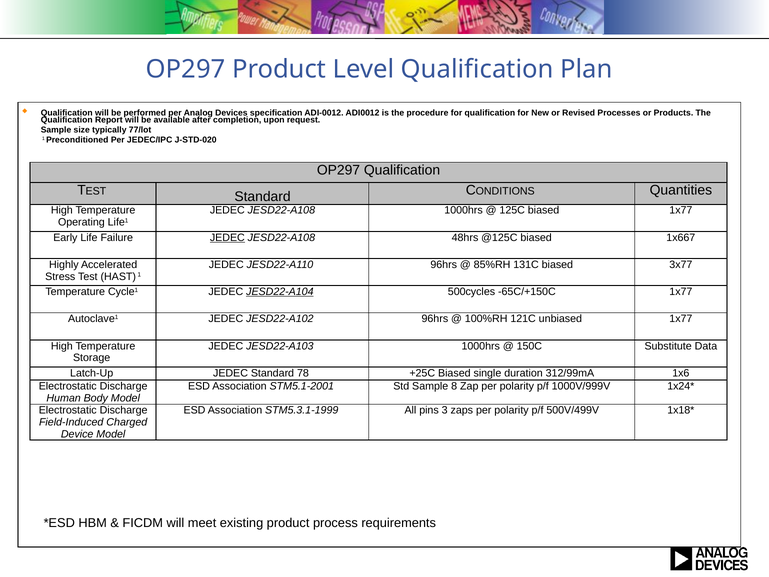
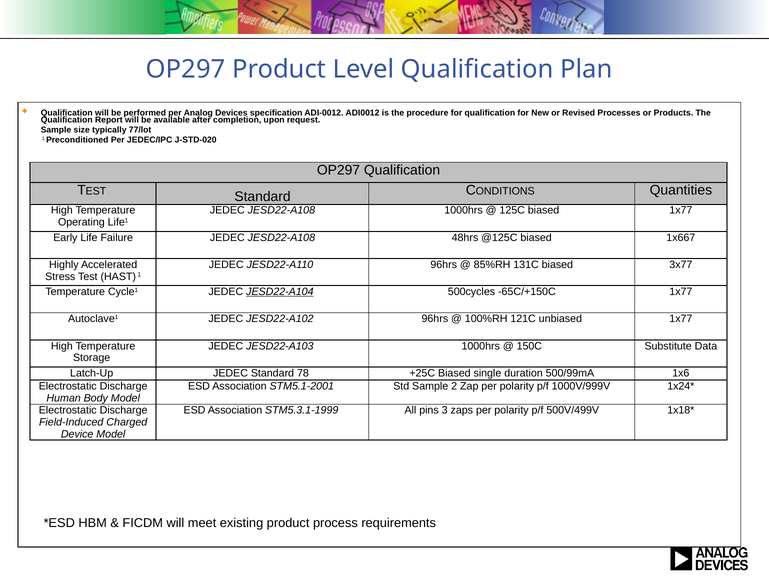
JEDEC underline: present -> none (227, 237)
312/99mA: 312/99mA -> 500/99mA (570, 373)
8: 8 -> 2 (454, 386)
